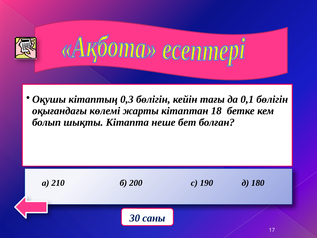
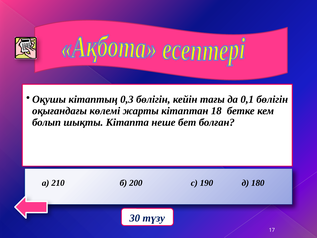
саны: саны -> түзу (154, 218)
